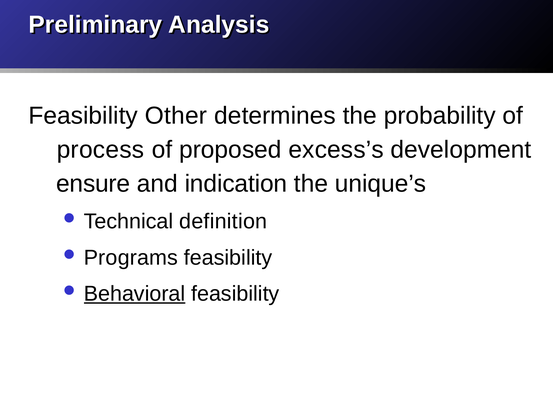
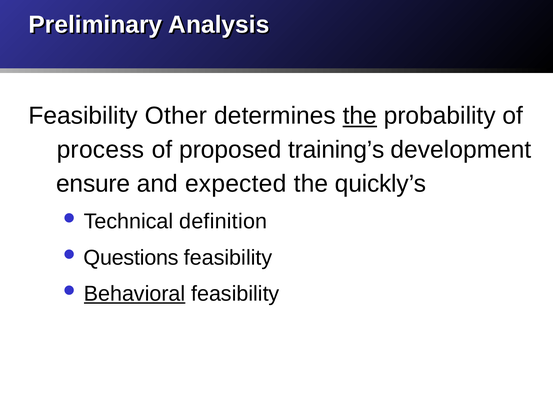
the underline: none -> present (360, 116)
excess’s: excess’s -> training’s (336, 150)
indication: indication -> expected (236, 184)
unique’s: unique’s -> quickly’s (381, 184)
Programs: Programs -> Questions (131, 258)
